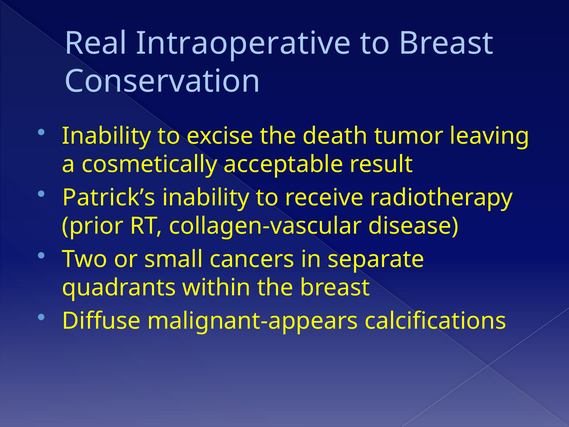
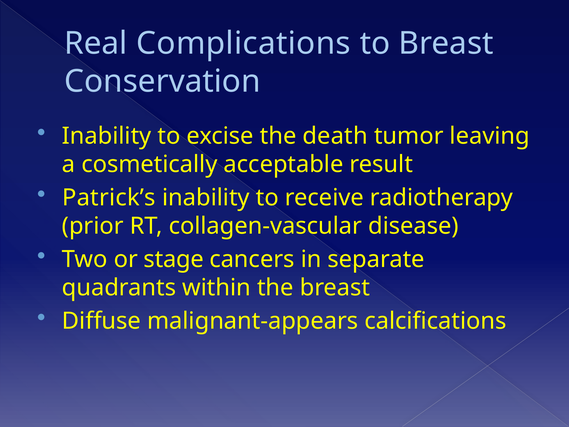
Intraoperative: Intraoperative -> Complications (244, 43)
small: small -> stage (174, 259)
